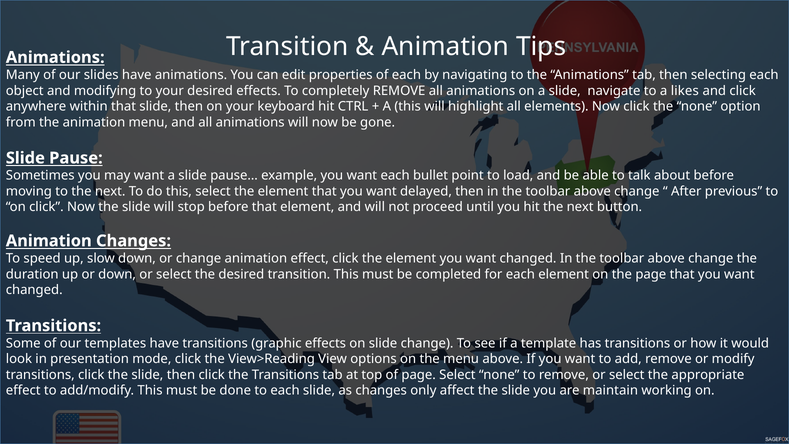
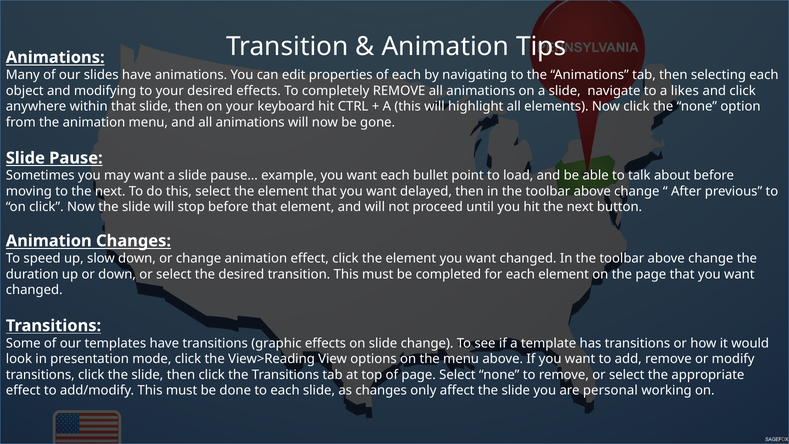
maintain: maintain -> personal (610, 390)
